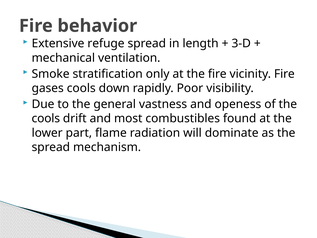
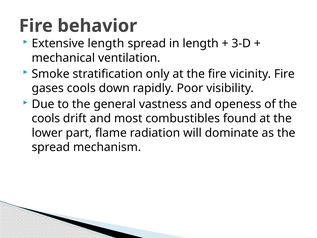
Extensive refuge: refuge -> length (106, 44)
